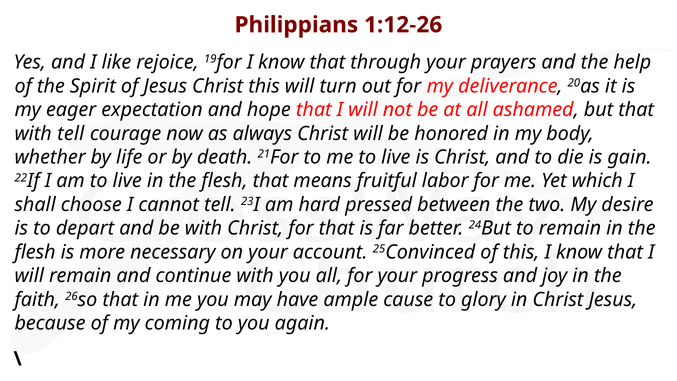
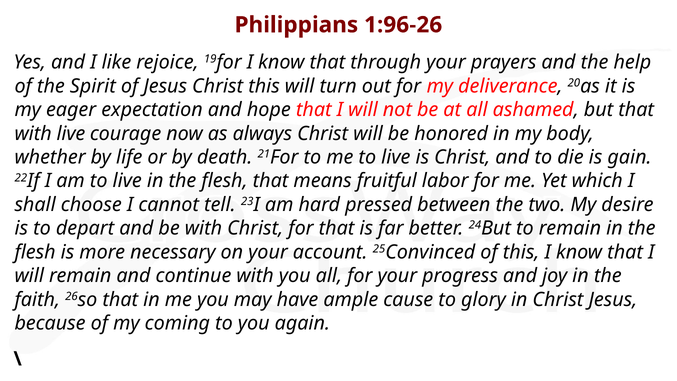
1:12-26: 1:12-26 -> 1:96-26 (403, 25)
with tell: tell -> live (71, 133)
